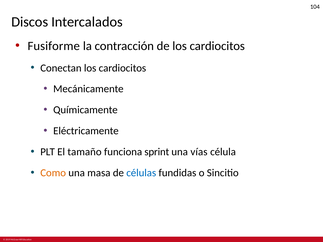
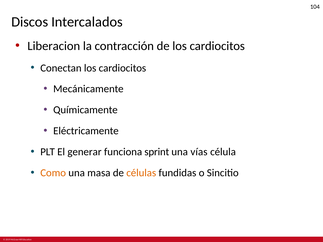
Fusiforme: Fusiforme -> Liberacion (54, 46)
tamaño: tamaño -> generar (85, 152)
células colour: blue -> orange (141, 173)
